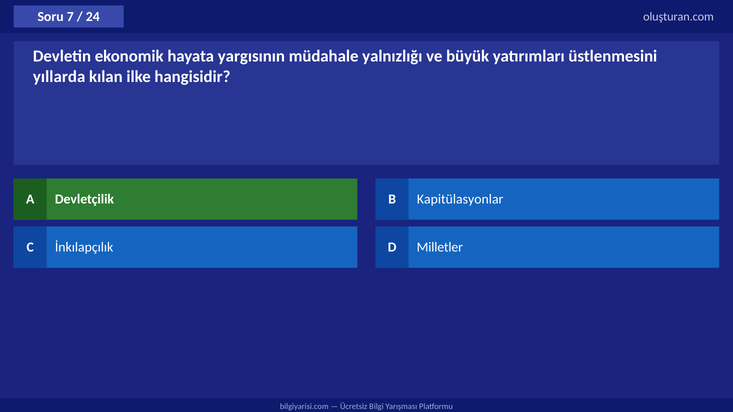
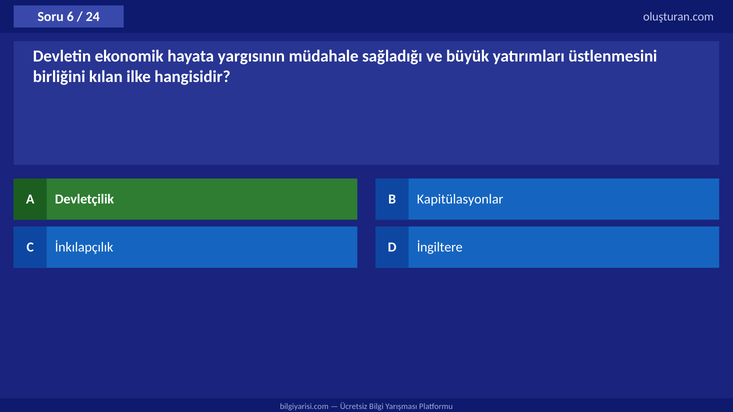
7: 7 -> 6 (70, 17)
yalnızlığı: yalnızlığı -> sağladığı (392, 56)
yıllarda: yıllarda -> birliğini (59, 77)
Milletler: Milletler -> İngiltere (440, 248)
